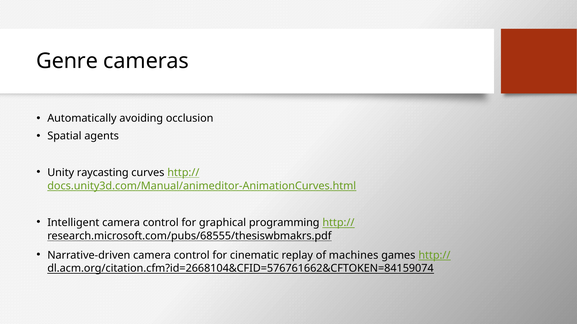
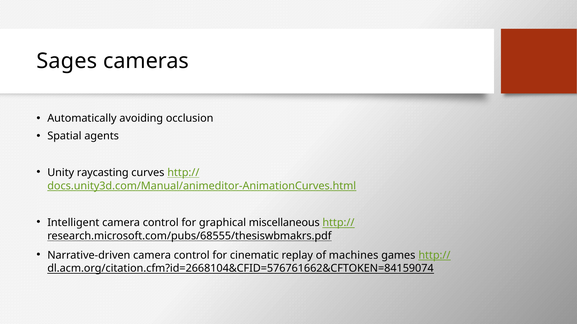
Genre: Genre -> Sages (67, 61)
programming: programming -> miscellaneous (284, 223)
